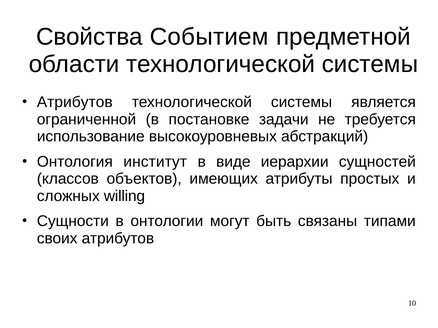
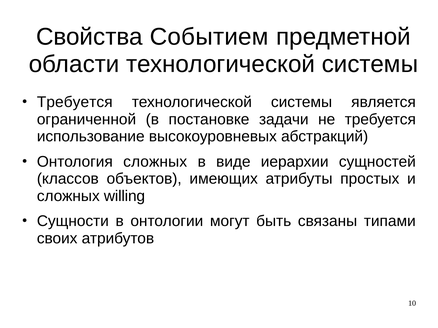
Атрибутов: Атрибутов -> Требуется (75, 102)
Онтология институт: институт -> сложных (155, 162)
